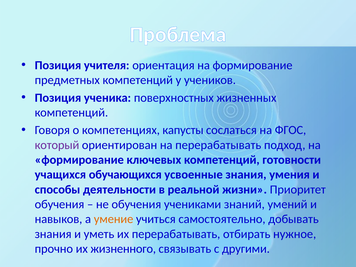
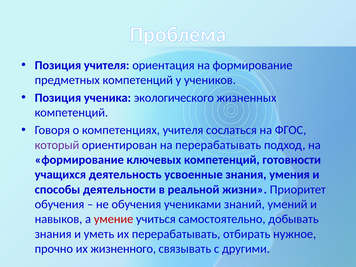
поверхностных: поверхностных -> экологического (174, 98)
компетенциях капусты: капусты -> учителя (183, 130)
обучающихся: обучающихся -> деятельность (125, 175)
умение colour: orange -> red (114, 219)
